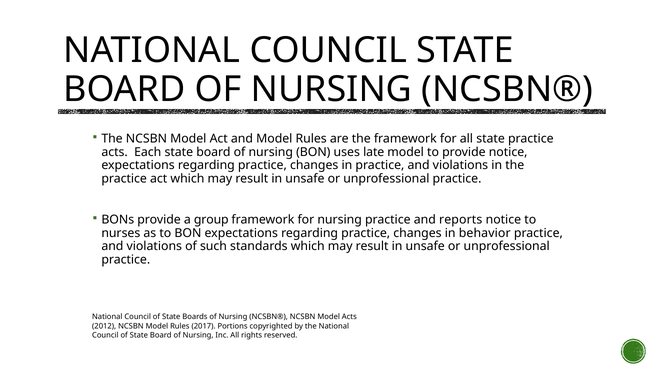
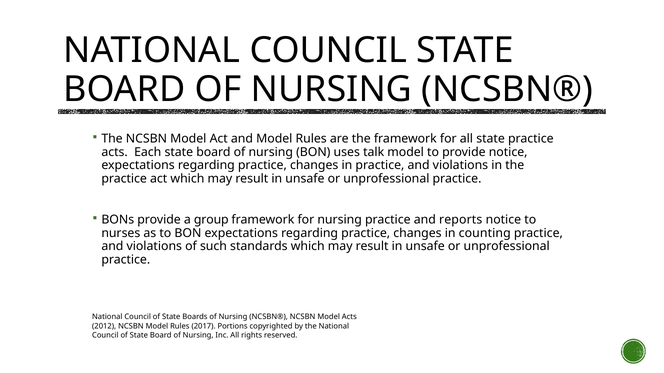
late: late -> talk (374, 152)
behavior: behavior -> counting (485, 233)
